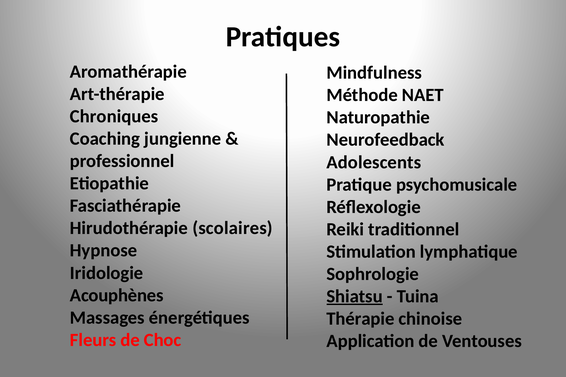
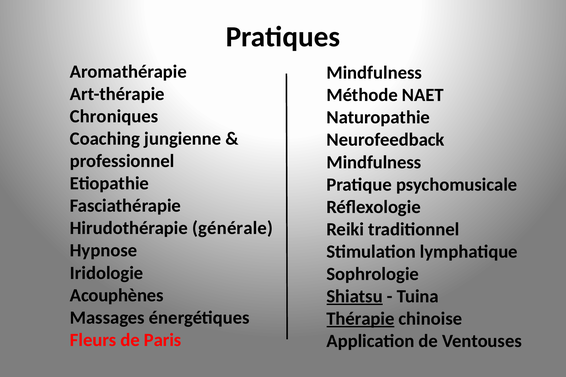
Adolescents: Adolescents -> Mindfulness (374, 162)
scolaires: scolaires -> générale (233, 228)
Thérapie underline: none -> present (360, 319)
Choc: Choc -> Paris (163, 340)
